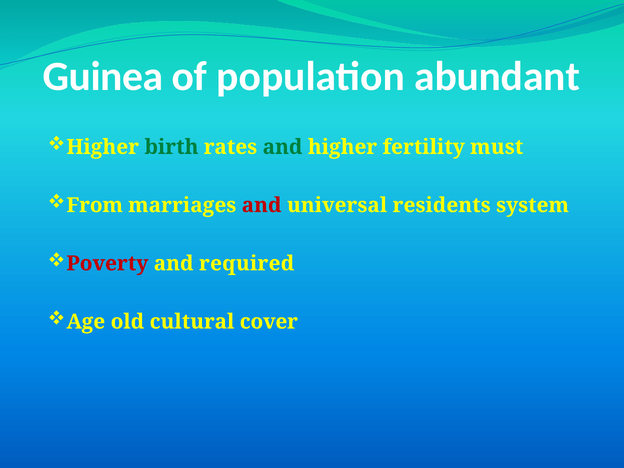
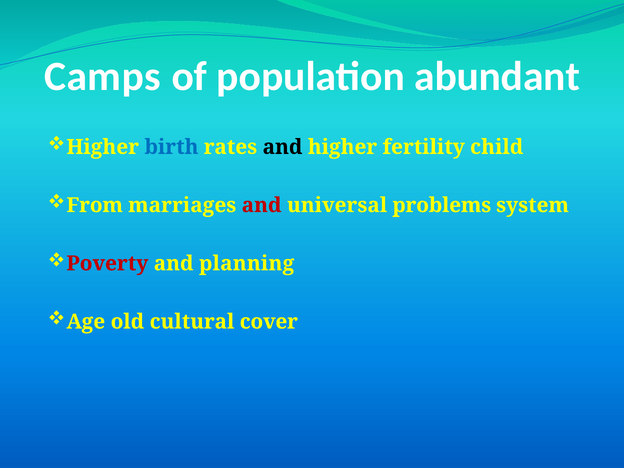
Guinea: Guinea -> Camps (103, 77)
birth colour: green -> blue (171, 147)
and colour: green -> black (283, 147)
must: must -> child (497, 147)
residents: residents -> problems (442, 205)
required: required -> planning (247, 263)
